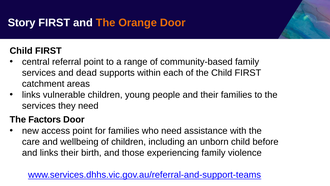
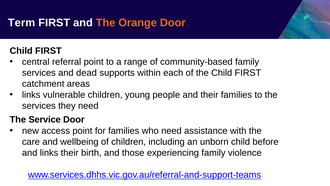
Story: Story -> Term (22, 23)
Factors: Factors -> Service (45, 119)
